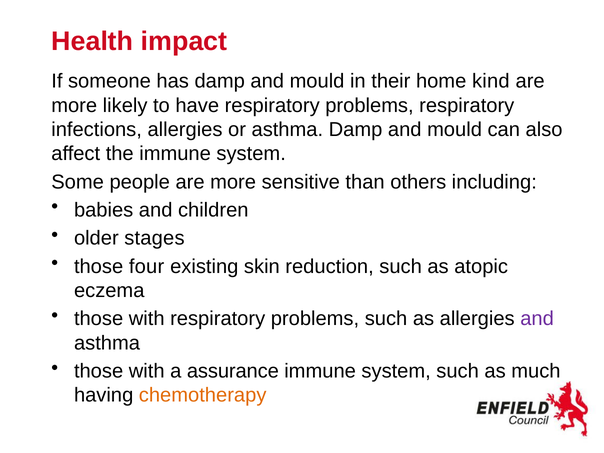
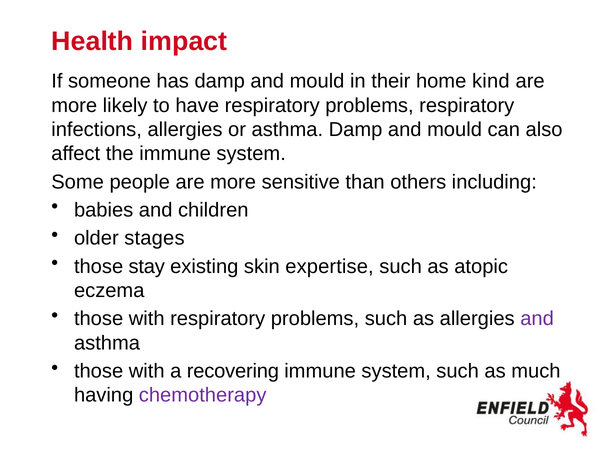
four: four -> stay (147, 266)
reduction: reduction -> expertise (329, 266)
assurance: assurance -> recovering (233, 371)
chemotherapy colour: orange -> purple (203, 395)
